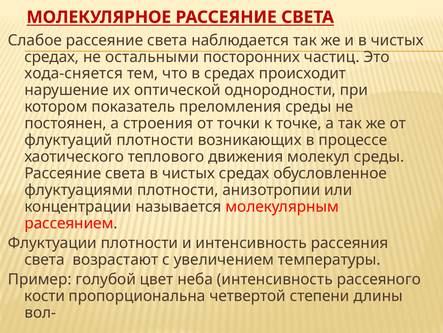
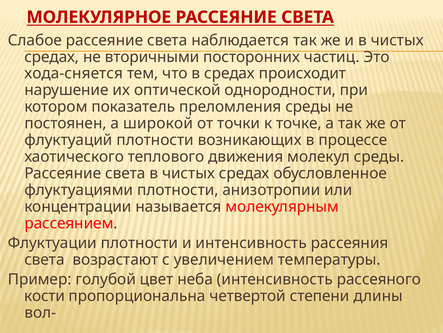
остальными: остальными -> вторичными (152, 57)
строения: строения -> широкой (158, 123)
